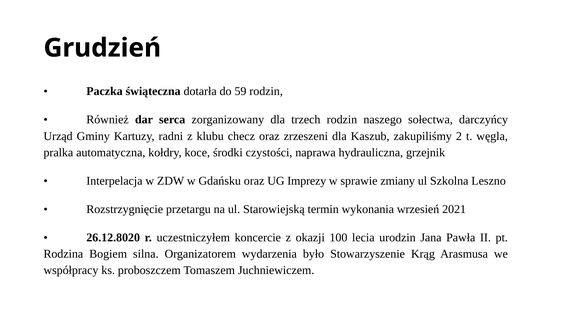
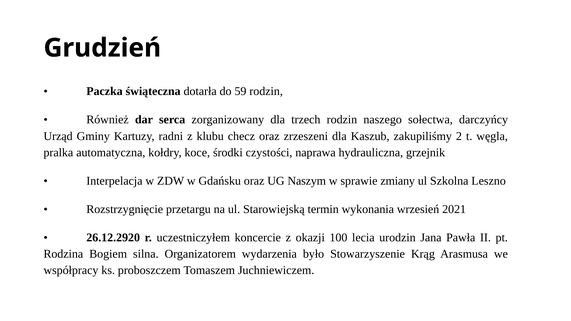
Imprezy: Imprezy -> Naszym (307, 181)
26.12.8020: 26.12.8020 -> 26.12.2920 (113, 238)
